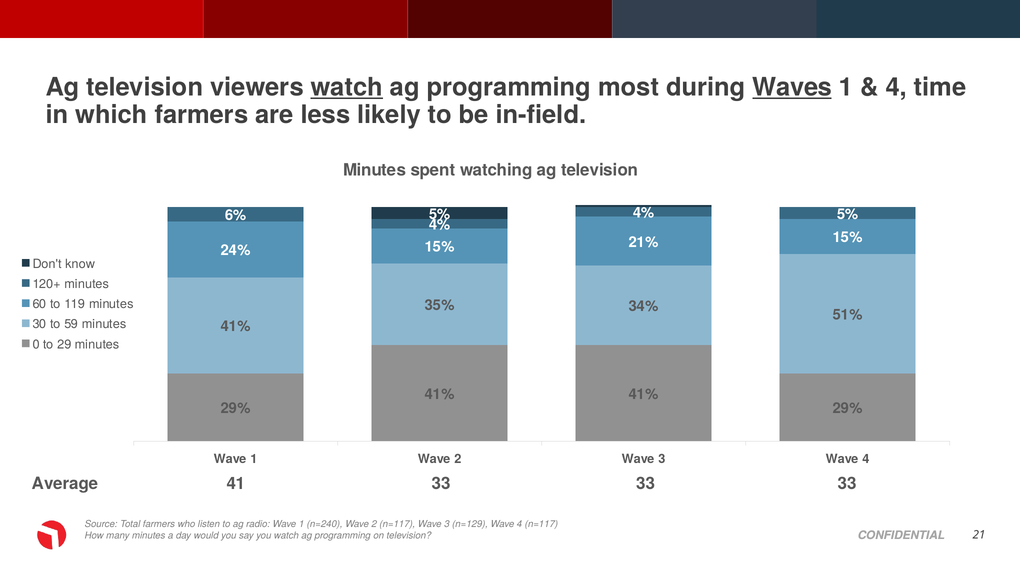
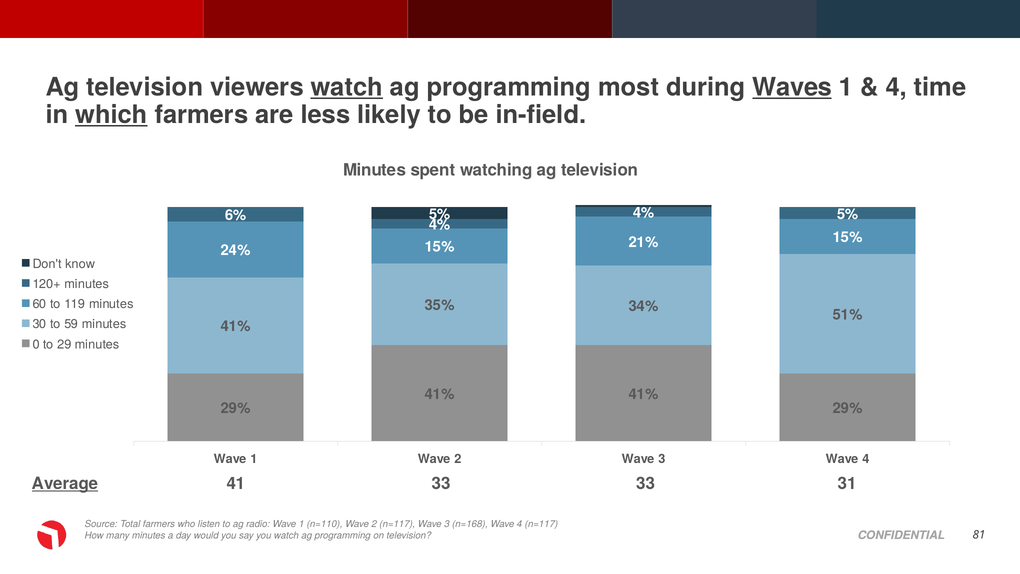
which underline: none -> present (111, 115)
Average underline: none -> present (65, 484)
33 33 33: 33 -> 31 (847, 484)
n=240: n=240 -> n=110 (325, 524)
n=129: n=129 -> n=168 (470, 524)
21: 21 -> 81 (979, 535)
